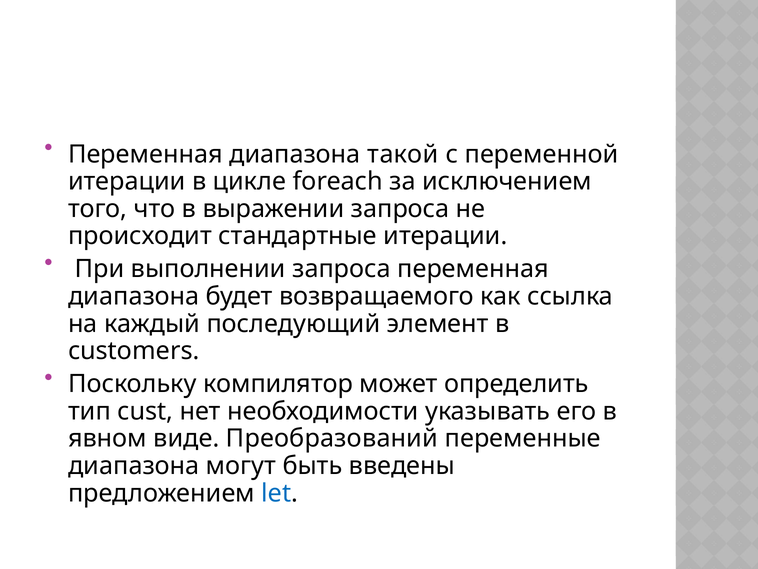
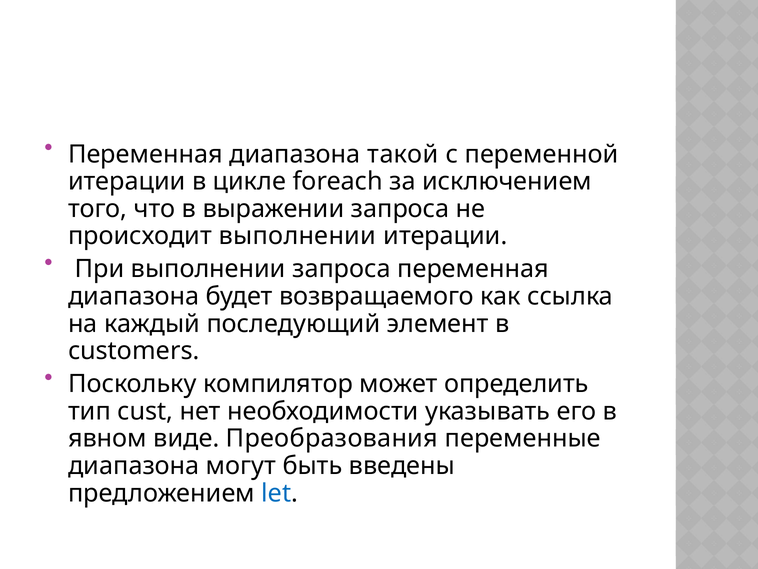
происходит стандартные: стандартные -> выполнении (297, 236)
Преобразований: Преобразований -> Преобразования (332, 438)
